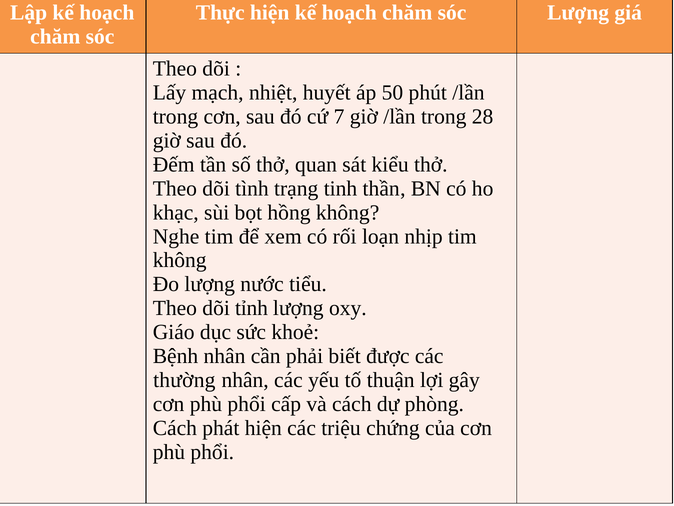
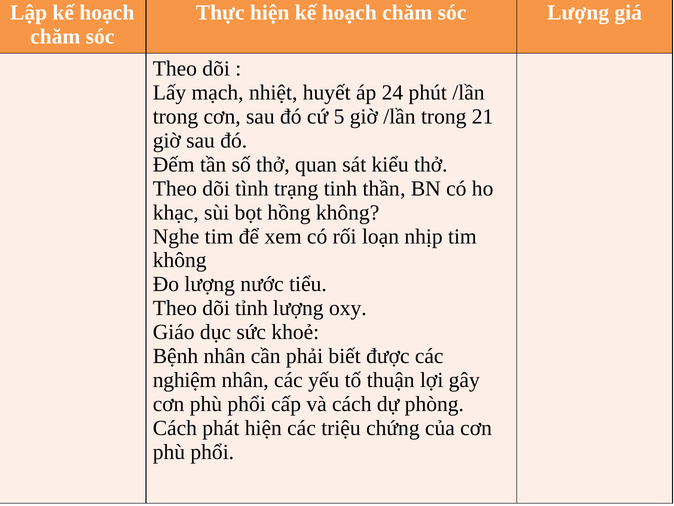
50: 50 -> 24 (392, 93)
7: 7 -> 5 (339, 117)
28: 28 -> 21 (483, 117)
thường: thường -> nghiệm (185, 380)
